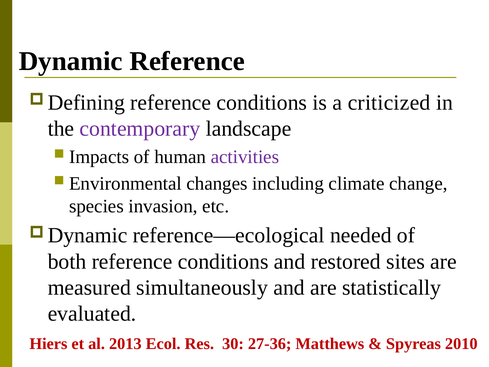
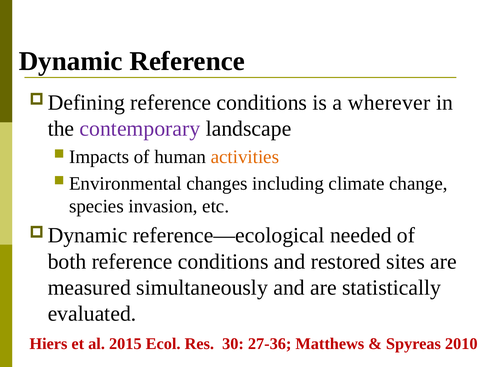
criticized: criticized -> wherever (389, 103)
activities colour: purple -> orange (245, 157)
2013: 2013 -> 2015 (125, 343)
